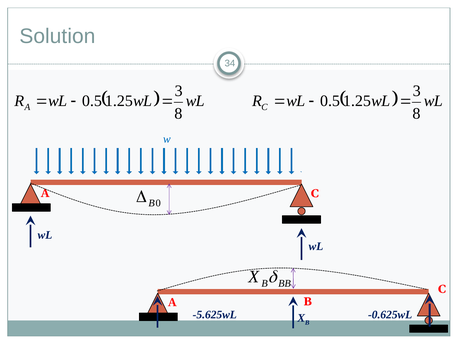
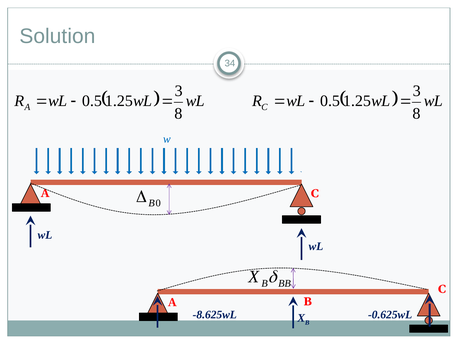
-5.625wL: -5.625wL -> -8.625wL (215, 314)
